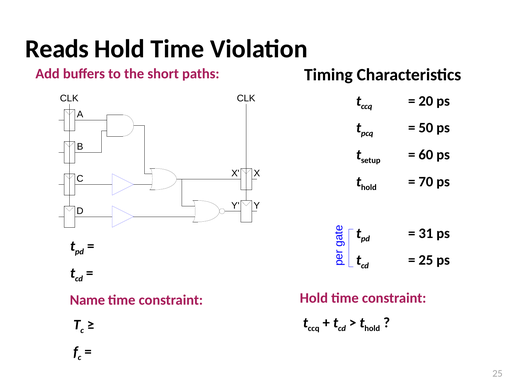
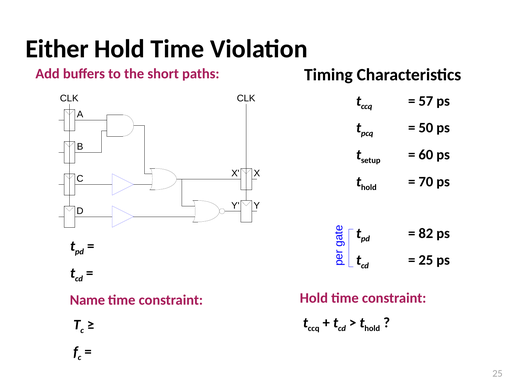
Reads: Reads -> Either (57, 49)
20: 20 -> 57 (426, 101)
31: 31 -> 82 (426, 233)
